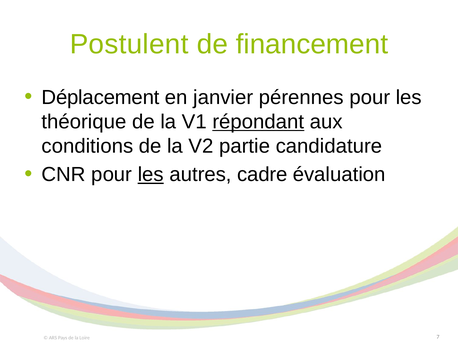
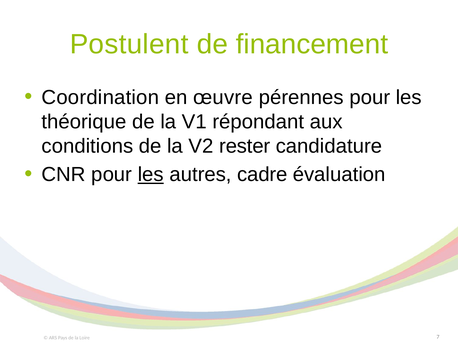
Déplacement: Déplacement -> Coordination (100, 98)
janvier: janvier -> œuvre (223, 98)
répondant underline: present -> none (258, 122)
partie: partie -> rester (245, 146)
